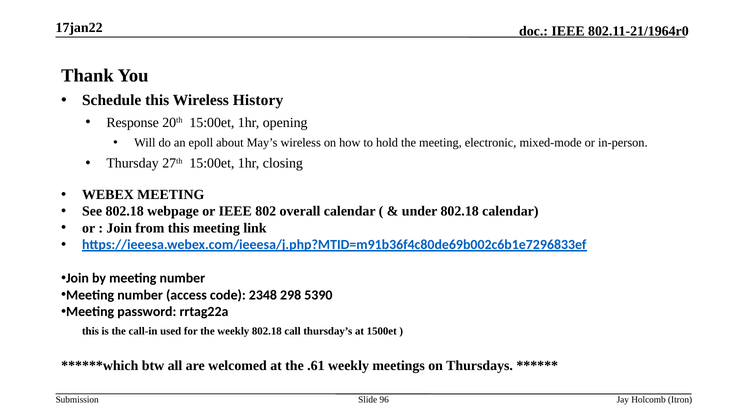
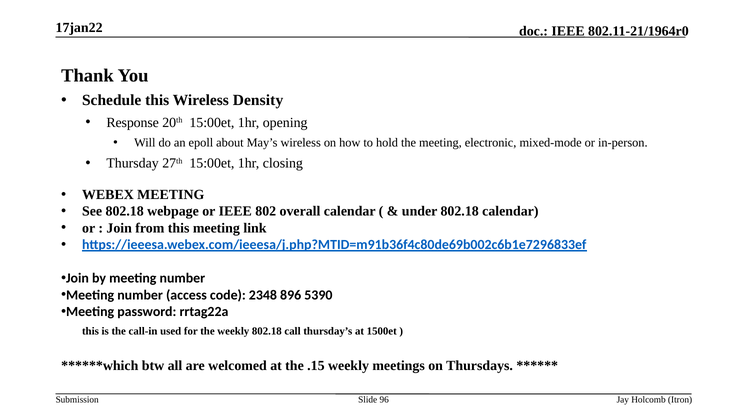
History: History -> Density (258, 100)
298: 298 -> 896 (291, 295)
.61: .61 -> .15 (316, 365)
